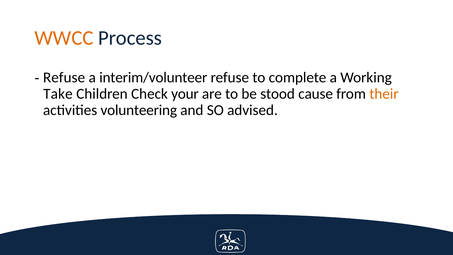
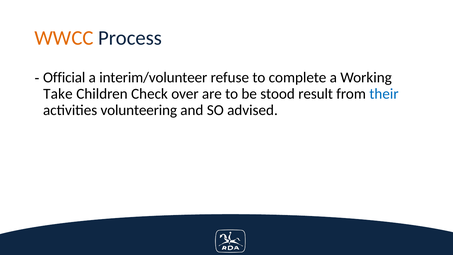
Refuse: Refuse -> Official (64, 78)
your: your -> over (185, 94)
cause: cause -> result (316, 94)
their colour: orange -> blue (384, 94)
